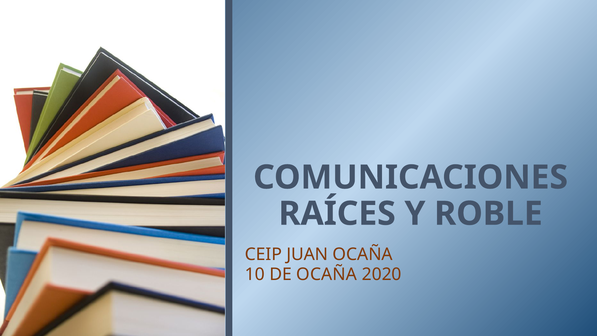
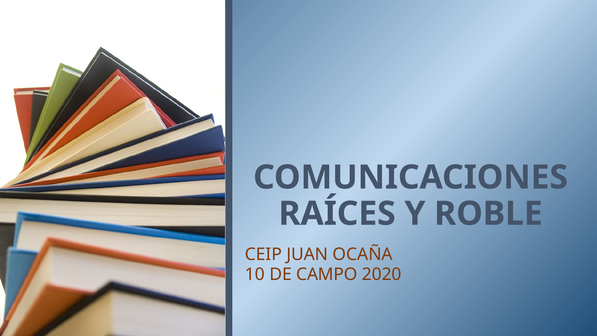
DE OCAÑA: OCAÑA -> CAMPO (327, 274)
